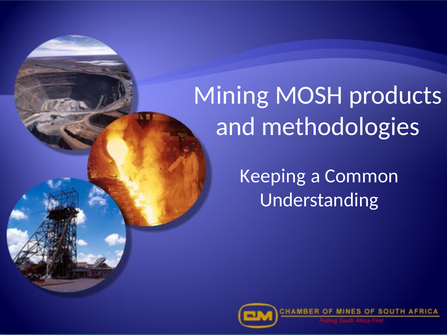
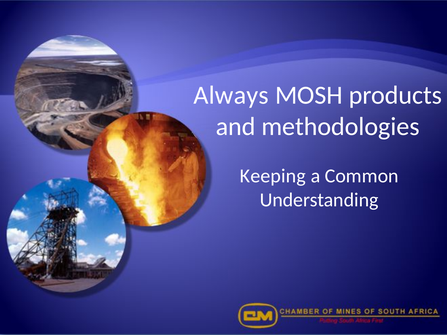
Mining: Mining -> Always (231, 95)
